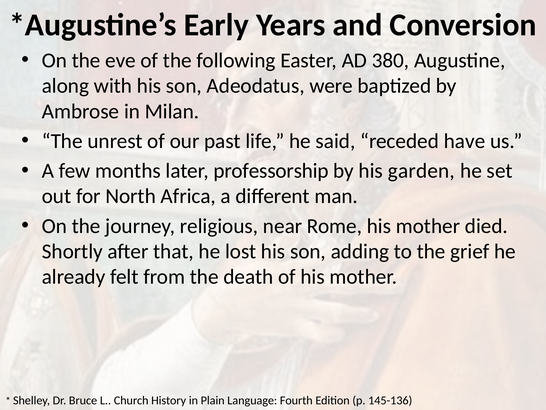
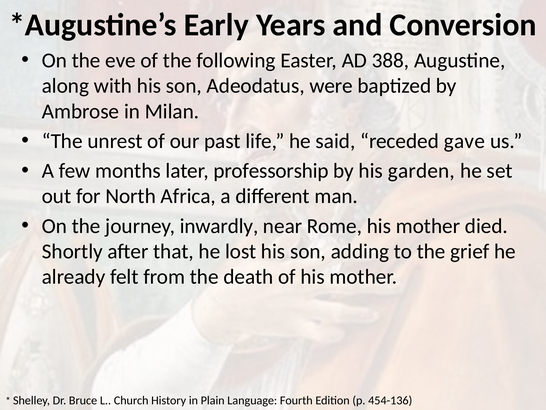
380: 380 -> 388 (390, 60)
have: have -> gave (464, 141)
religious: religious -> inwardly (219, 226)
145-136: 145-136 -> 454-136 (390, 400)
